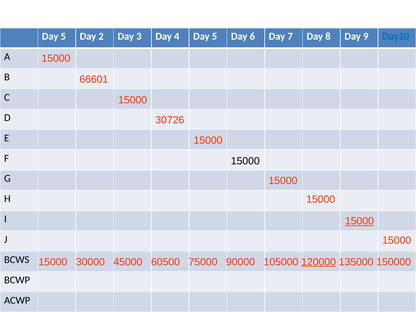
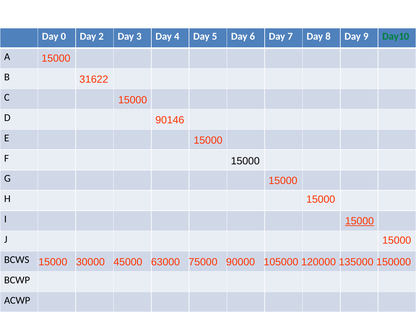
5: 5 -> 0 (63, 37)
Day10 colour: blue -> green (396, 37)
66601: 66601 -> 31622 (94, 79)
30726: 30726 -> 90146 (170, 120)
60500: 60500 -> 63000 (165, 262)
120000 underline: present -> none (319, 262)
